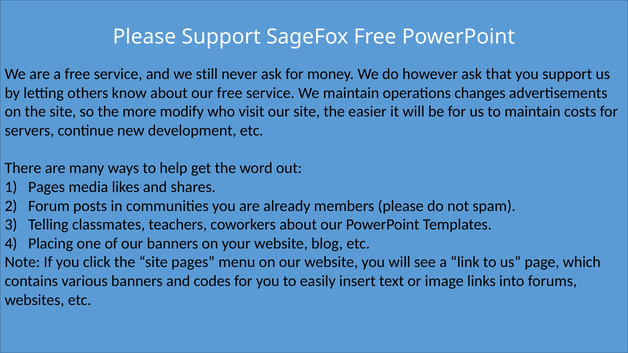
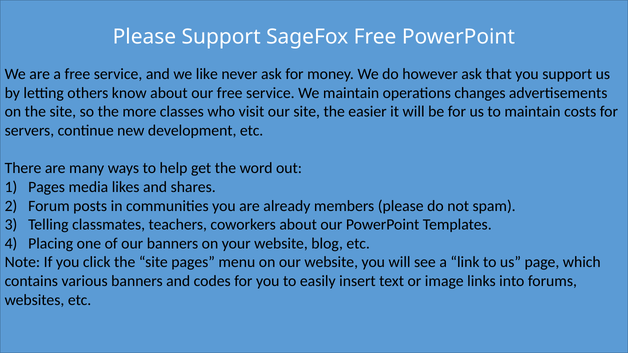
still: still -> like (207, 74)
modify: modify -> classes (182, 112)
